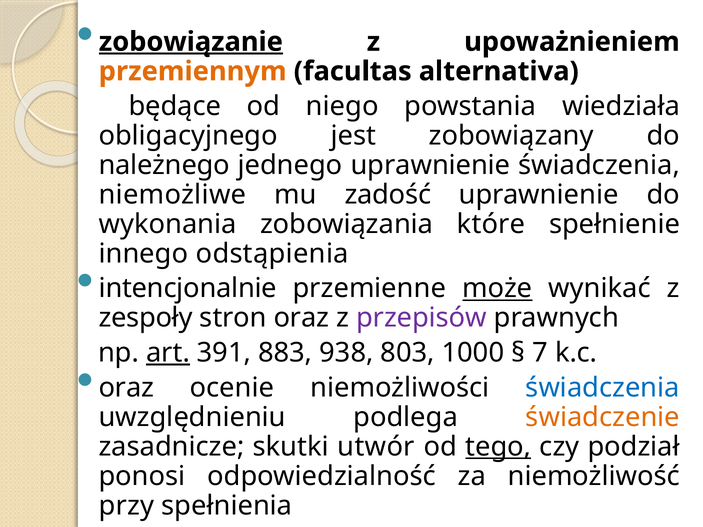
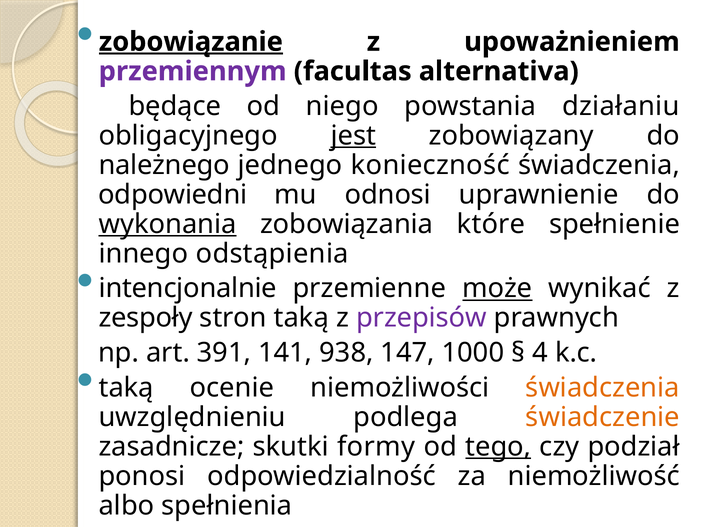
przemiennym colour: orange -> purple (193, 71)
wiedziała: wiedziała -> działaniu (621, 106)
jest underline: none -> present (353, 136)
jednego uprawnienie: uprawnienie -> konieczność (430, 165)
niemożliwe: niemożliwe -> odpowiedni (173, 195)
zadość: zadość -> odnosi (388, 195)
wykonania underline: none -> present (168, 224)
stron oraz: oraz -> taką (301, 318)
art underline: present -> none (168, 353)
883: 883 -> 141 (285, 353)
803: 803 -> 147 (408, 353)
7: 7 -> 4 (540, 353)
oraz: oraz -> taką (126, 388)
świadczenia colour: blue -> orange (603, 388)
utwór: utwór -> formy (376, 447)
przy: przy -> albo (127, 506)
